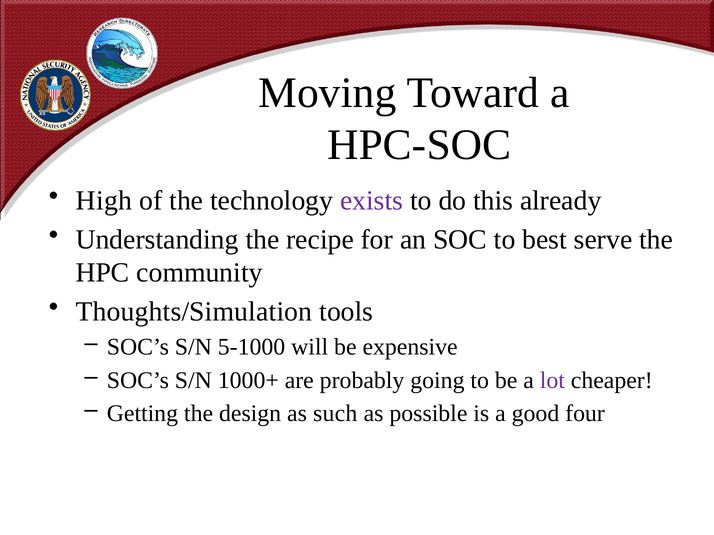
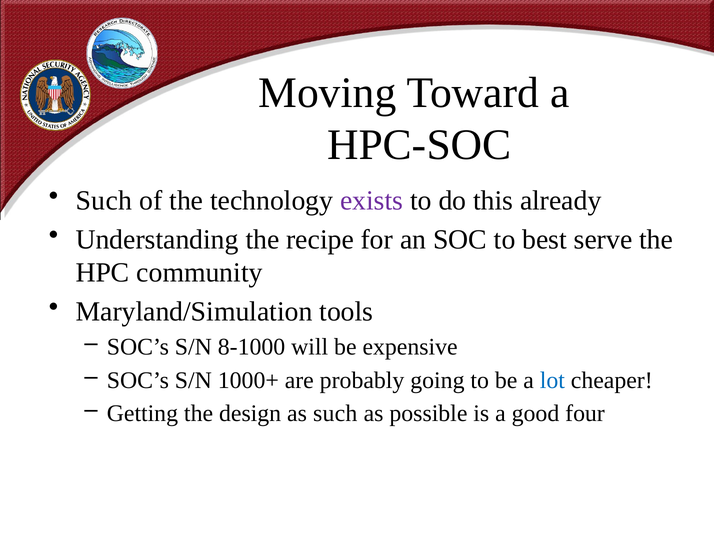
High: High -> Such (104, 201)
Thoughts/Simulation: Thoughts/Simulation -> Maryland/Simulation (194, 312)
5-1000: 5-1000 -> 8-1000 (252, 347)
lot colour: purple -> blue (552, 381)
